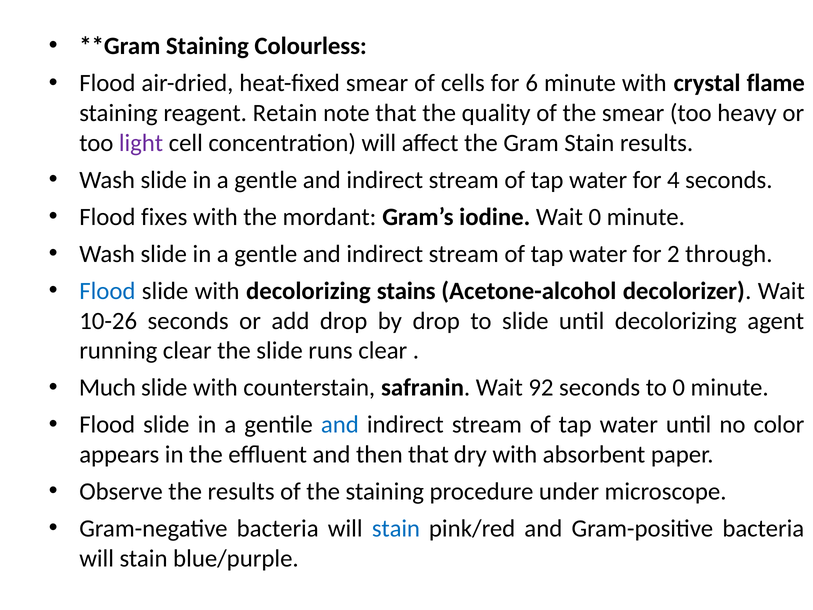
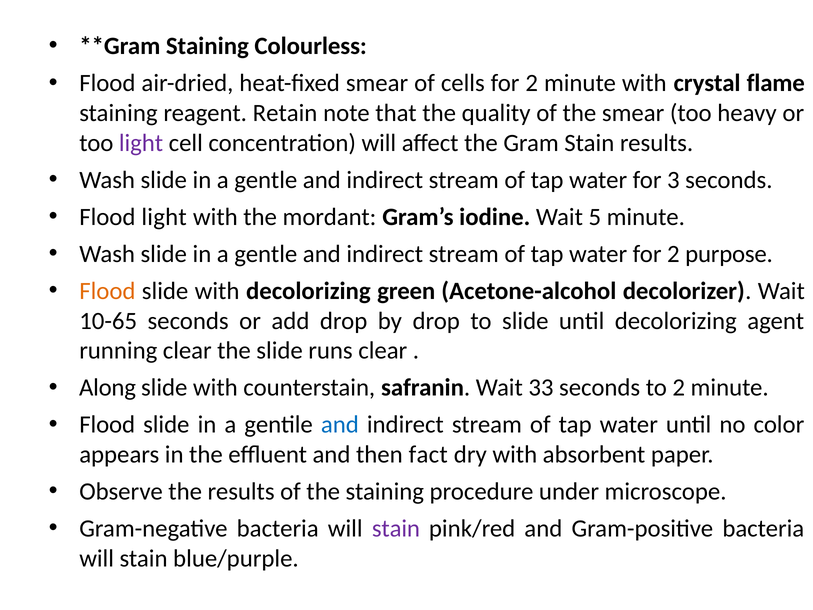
cells for 6: 6 -> 2 (532, 83)
4: 4 -> 3 (673, 180)
Flood fixes: fixes -> light (164, 217)
Wait 0: 0 -> 5 (595, 217)
through: through -> purpose (729, 254)
Flood colour: blue -> orange (107, 291)
stains: stains -> green (406, 291)
10-26: 10-26 -> 10-65 (108, 321)
Much: Much -> Along (108, 388)
92: 92 -> 33 (541, 388)
to 0: 0 -> 2 (679, 388)
then that: that -> fact (428, 454)
stain colour: blue -> purple (396, 528)
